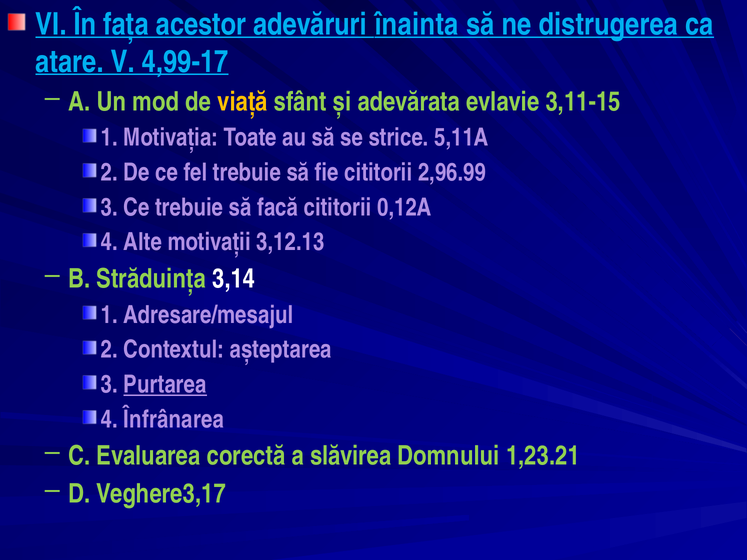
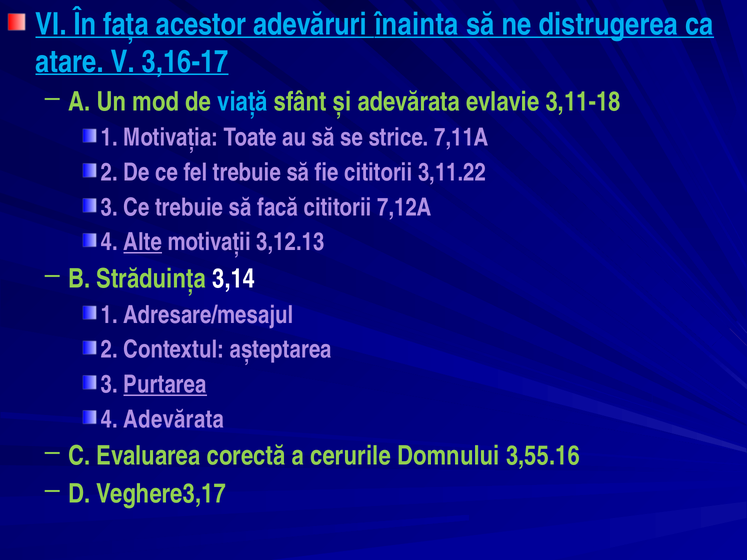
4,99-17: 4,99-17 -> 3,16-17 (185, 62)
viață colour: yellow -> light blue (243, 102)
3,11-15: 3,11-15 -> 3,11-18 (583, 102)
5,11A: 5,11A -> 7,11A (461, 138)
2,96.99: 2,96.99 -> 3,11.22 (452, 173)
0,12A: 0,12A -> 7,12A (404, 208)
Alte underline: none -> present (143, 242)
4 Înfrânarea: Înfrânarea -> Adevărata (174, 420)
slăvirea: slăvirea -> cerurile (351, 456)
1,23.21: 1,23.21 -> 3,55.16 (543, 456)
